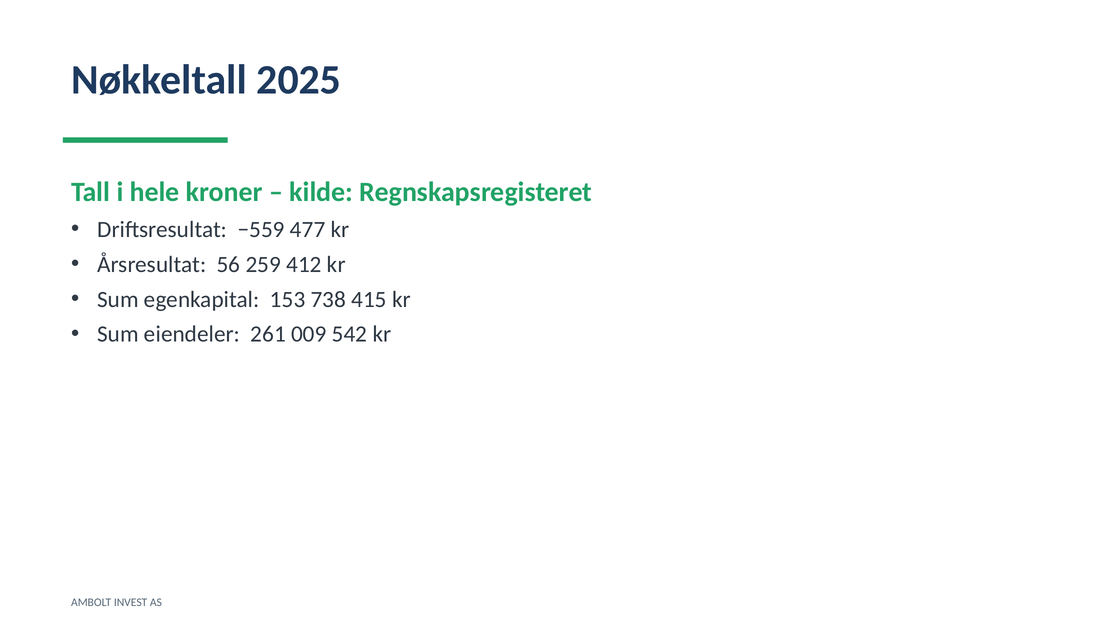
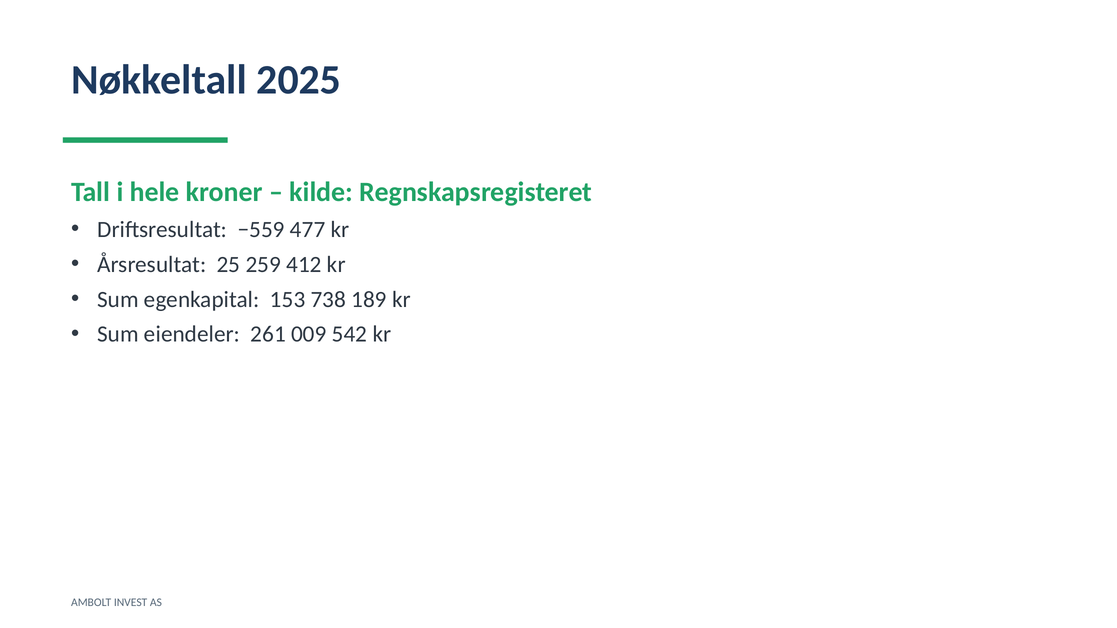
56: 56 -> 25 (229, 265)
415: 415 -> 189 (369, 300)
